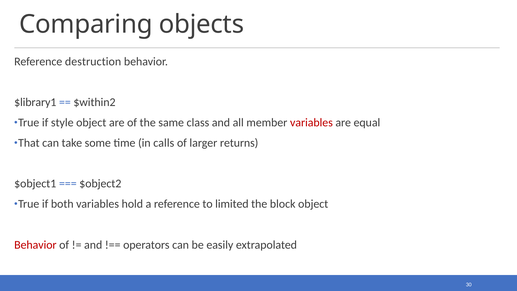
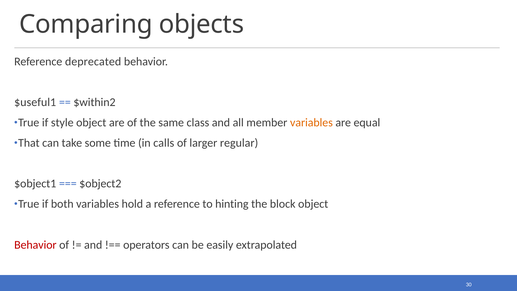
destruction: destruction -> deprecated (93, 62)
$library1: $library1 -> $useful1 (35, 102)
variables colour: red -> orange (311, 123)
returns: returns -> regular (239, 143)
limited: limited -> hinting (232, 204)
